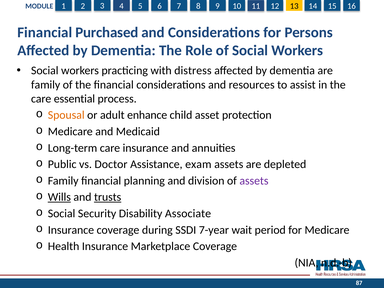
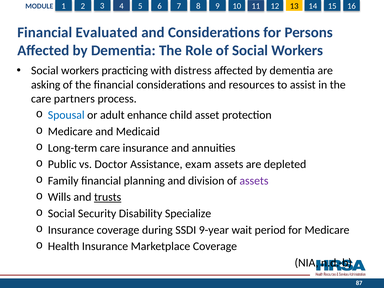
Purchased: Purchased -> Evaluated (107, 33)
family: family -> asking (46, 85)
essential: essential -> partners (74, 99)
Spousal colour: orange -> blue (66, 115)
Wills underline: present -> none (59, 197)
Associate: Associate -> Specialize (188, 214)
7-year: 7-year -> 9-year (214, 230)
